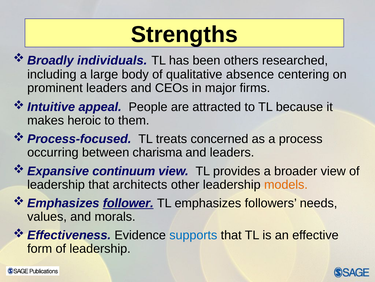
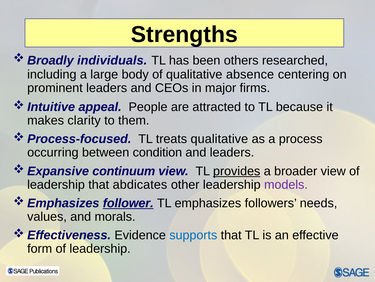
heroic: heroic -> clarity (84, 120)
treats concerned: concerned -> qualitative (219, 139)
charisma: charisma -> condition (157, 152)
provides underline: none -> present (237, 171)
architects: architects -> abdicates (140, 184)
models colour: orange -> purple (286, 184)
